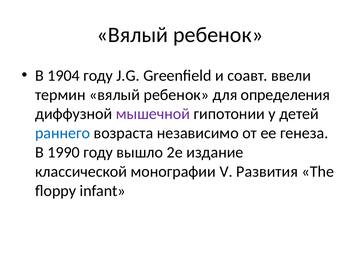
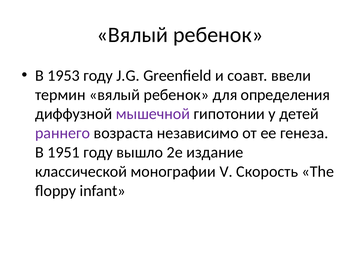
1904: 1904 -> 1953 (64, 76)
раннего colour: blue -> purple (63, 133)
1990: 1990 -> 1951 (64, 152)
Развития: Развития -> Скорость (267, 172)
